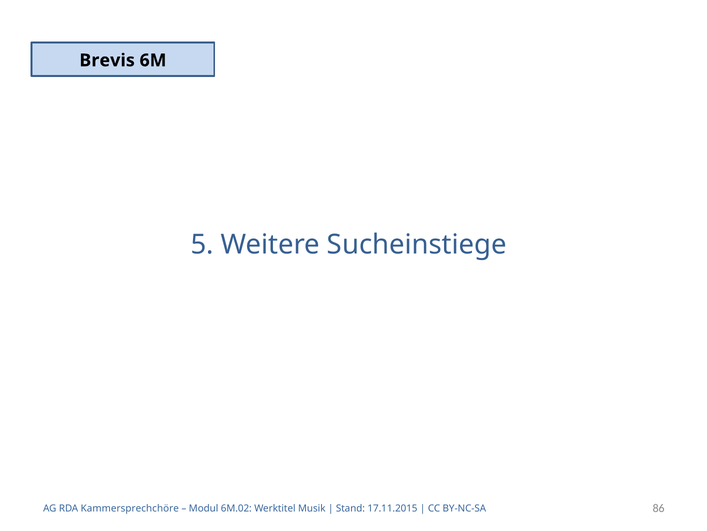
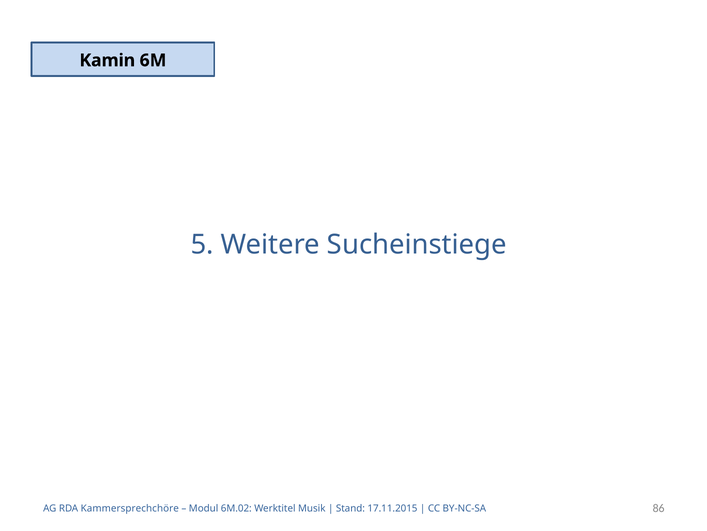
Brevis: Brevis -> Kamin (107, 60)
